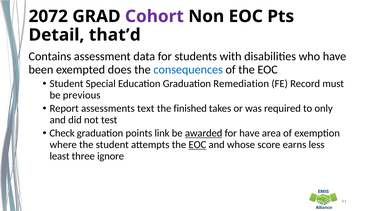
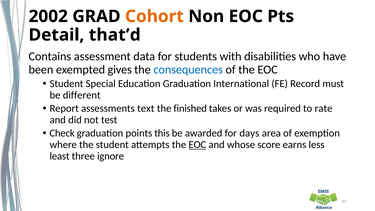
2072: 2072 -> 2002 (48, 16)
Cohort colour: purple -> orange (154, 16)
does: does -> gives (120, 69)
Remediation: Remediation -> International (241, 84)
previous: previous -> different (82, 95)
only: only -> rate (324, 108)
link: link -> this (162, 133)
awarded underline: present -> none (204, 133)
for have: have -> days (249, 133)
